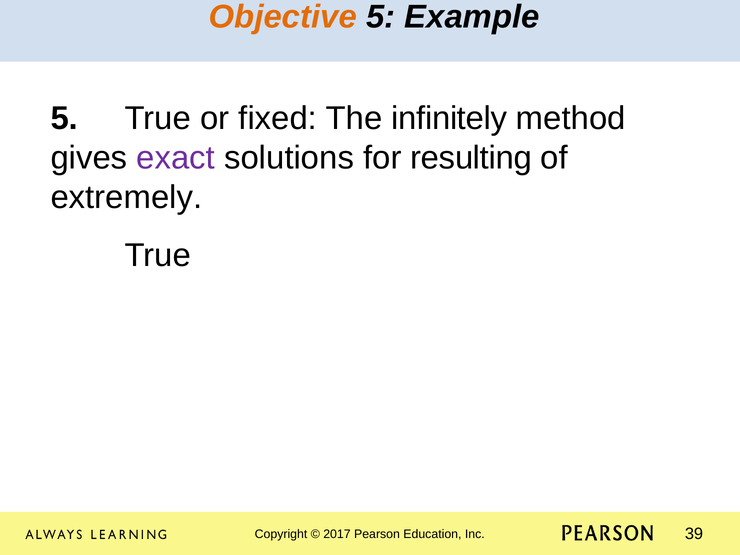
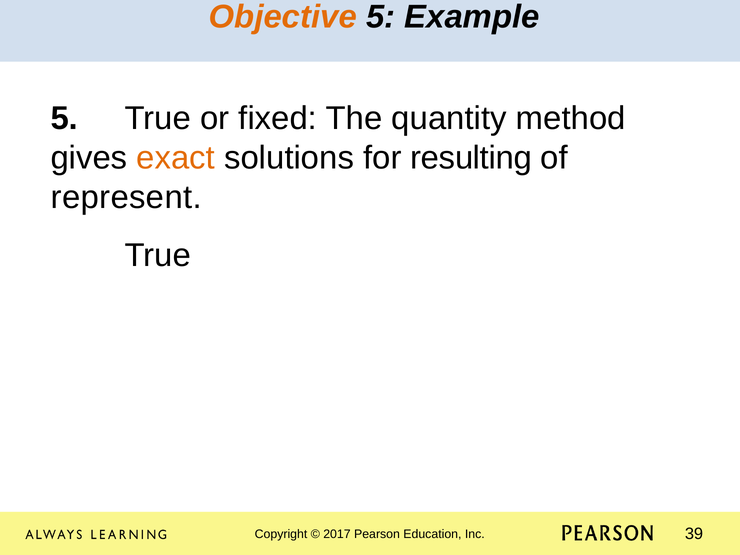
infinitely: infinitely -> quantity (449, 118)
exact colour: purple -> orange (176, 158)
extremely: extremely -> represent (126, 197)
